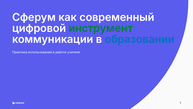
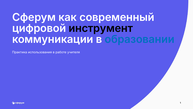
инструмент colour: green -> black (101, 28)
